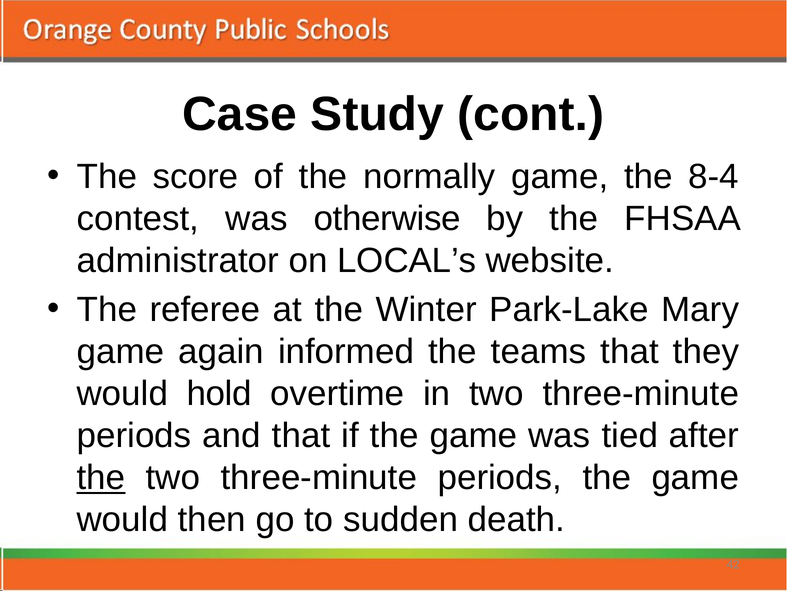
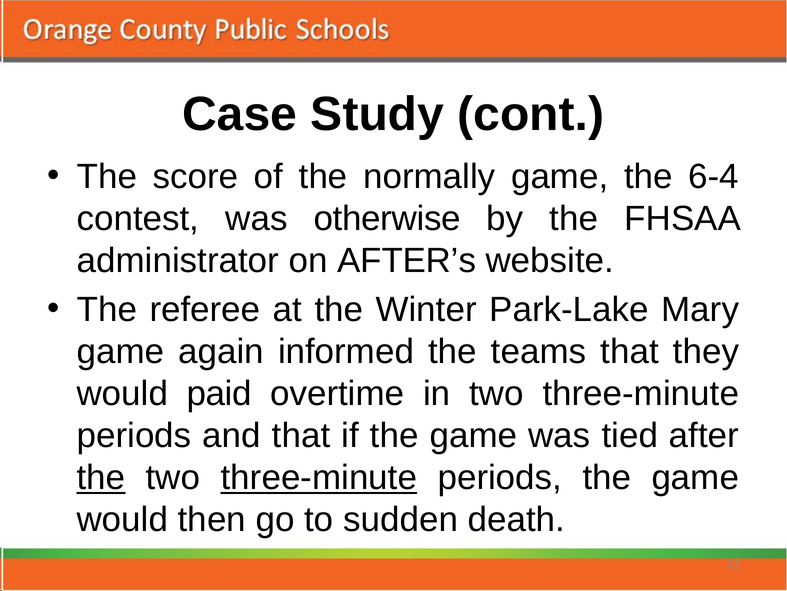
8-4: 8-4 -> 6-4 (714, 176)
LOCAL’s: LOCAL’s -> AFTER’s (407, 260)
hold: hold -> paid (219, 393)
three-minute underline: none -> present (319, 477)
